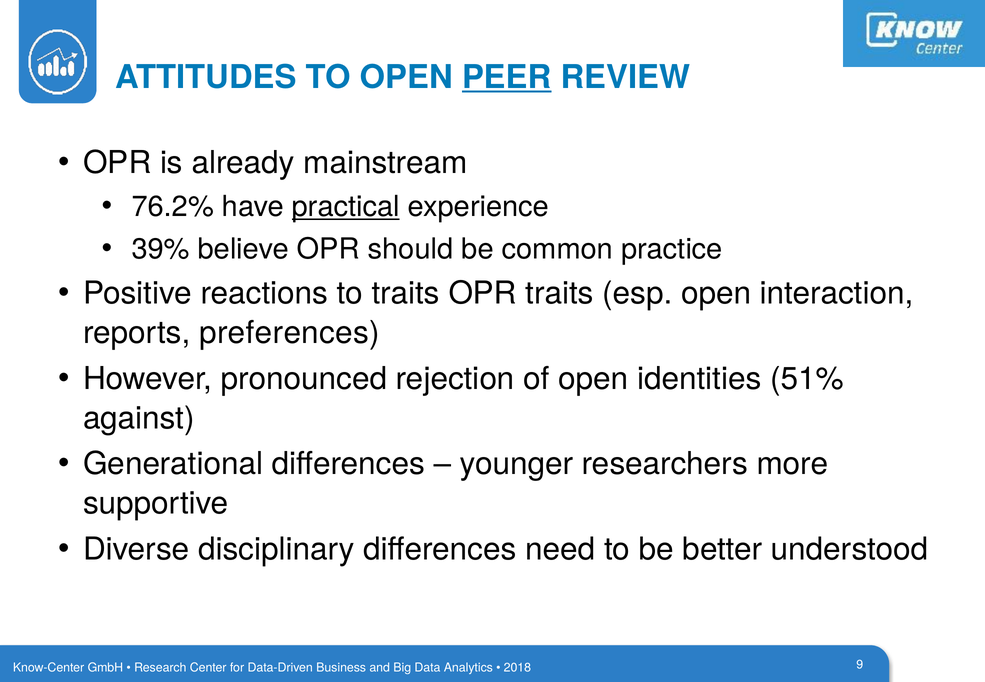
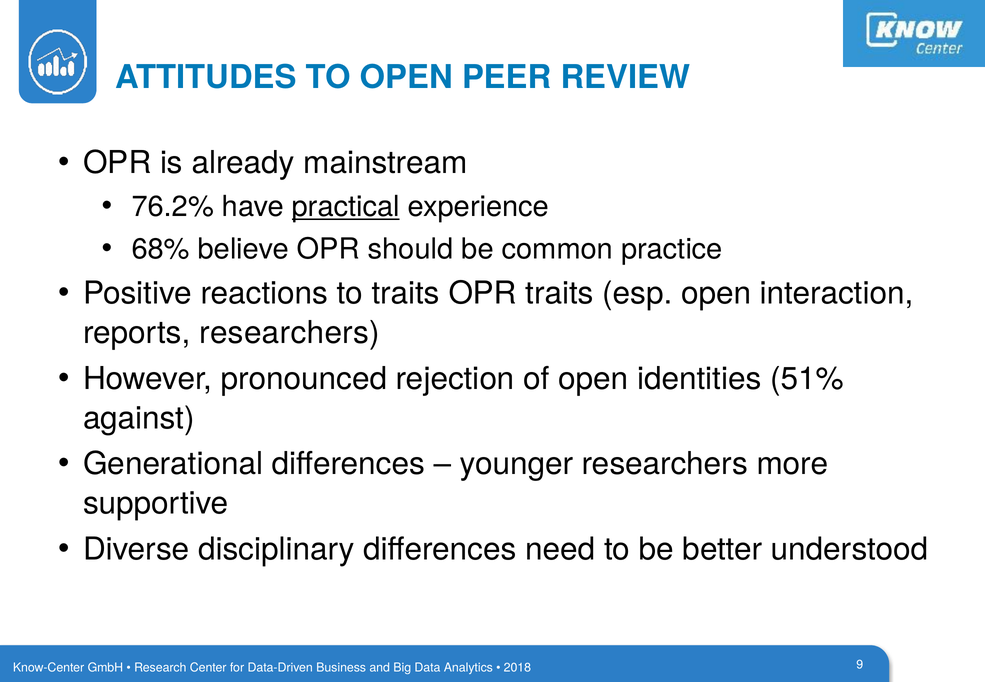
PEER underline: present -> none (507, 77)
39%: 39% -> 68% (161, 249)
reports preferences: preferences -> researchers (290, 333)
